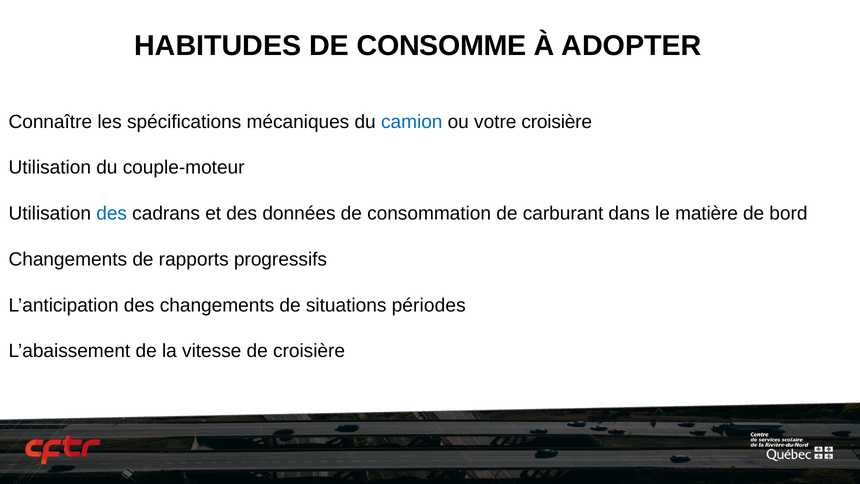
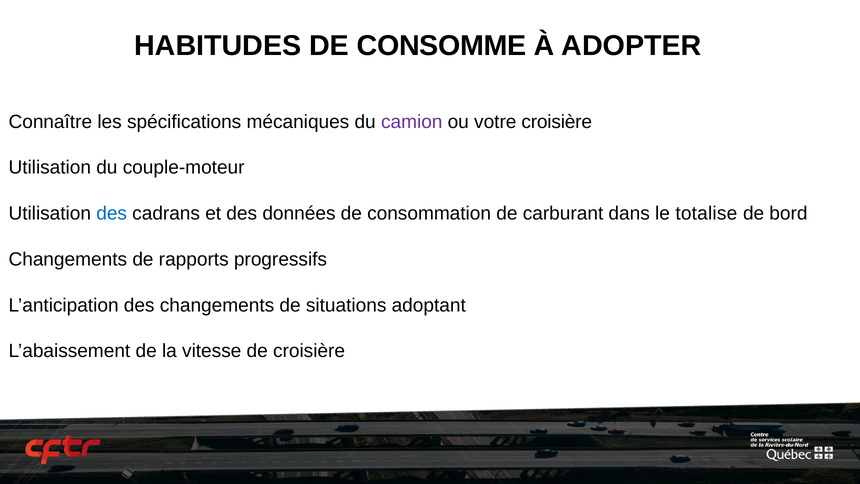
camion colour: blue -> purple (412, 122)
matière: matière -> totalise (706, 213)
périodes: périodes -> adoptant (429, 305)
